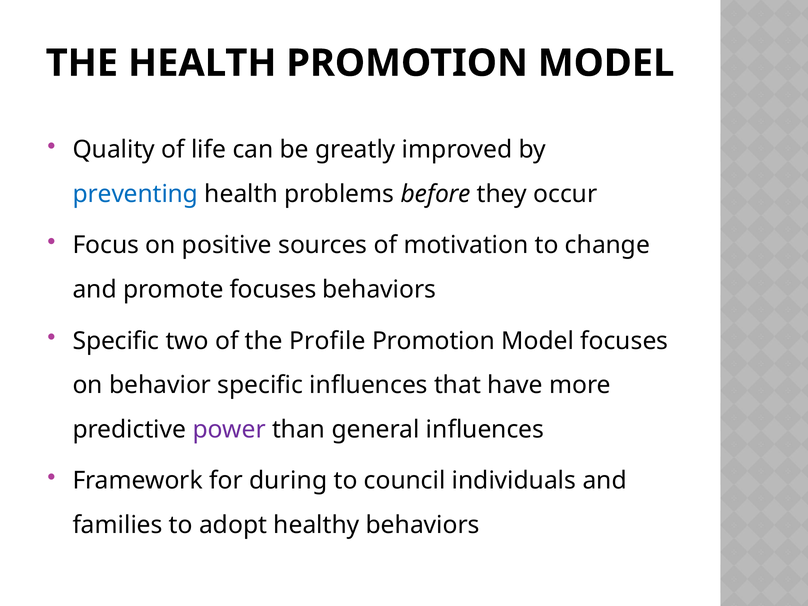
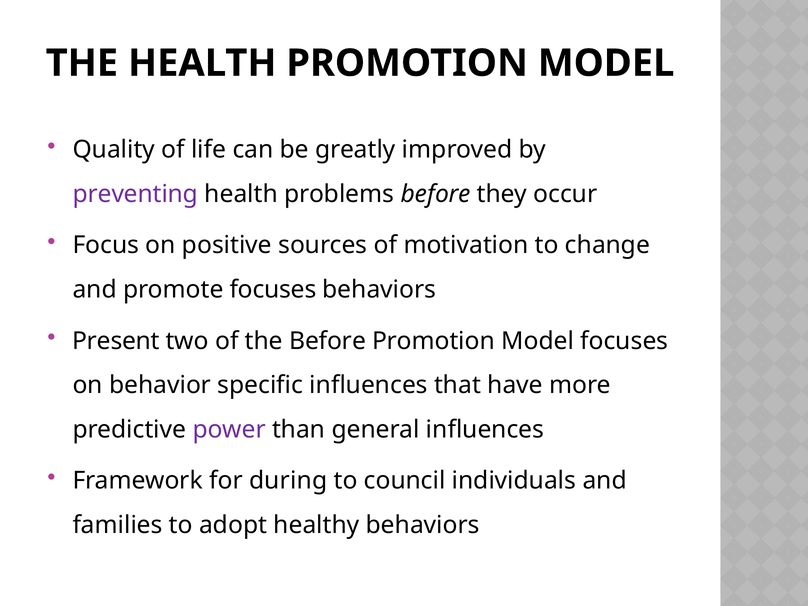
preventing colour: blue -> purple (135, 194)
Specific: Specific -> Present (116, 341)
the Profile: Profile -> Before (328, 341)
